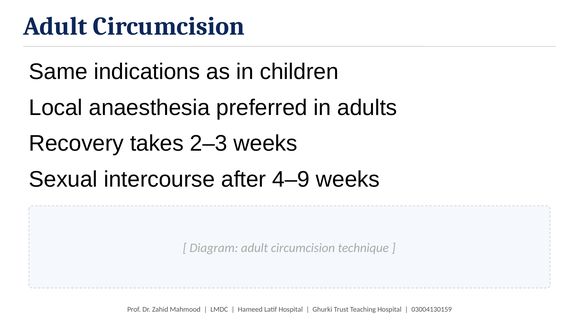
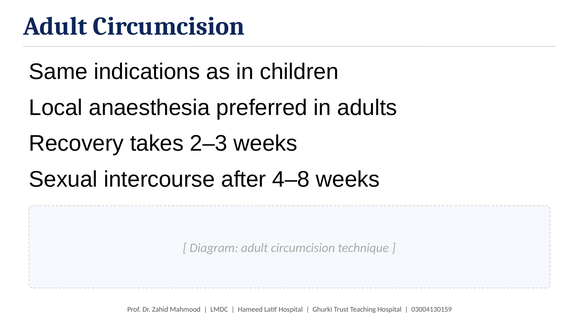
4–9: 4–9 -> 4–8 (291, 179)
